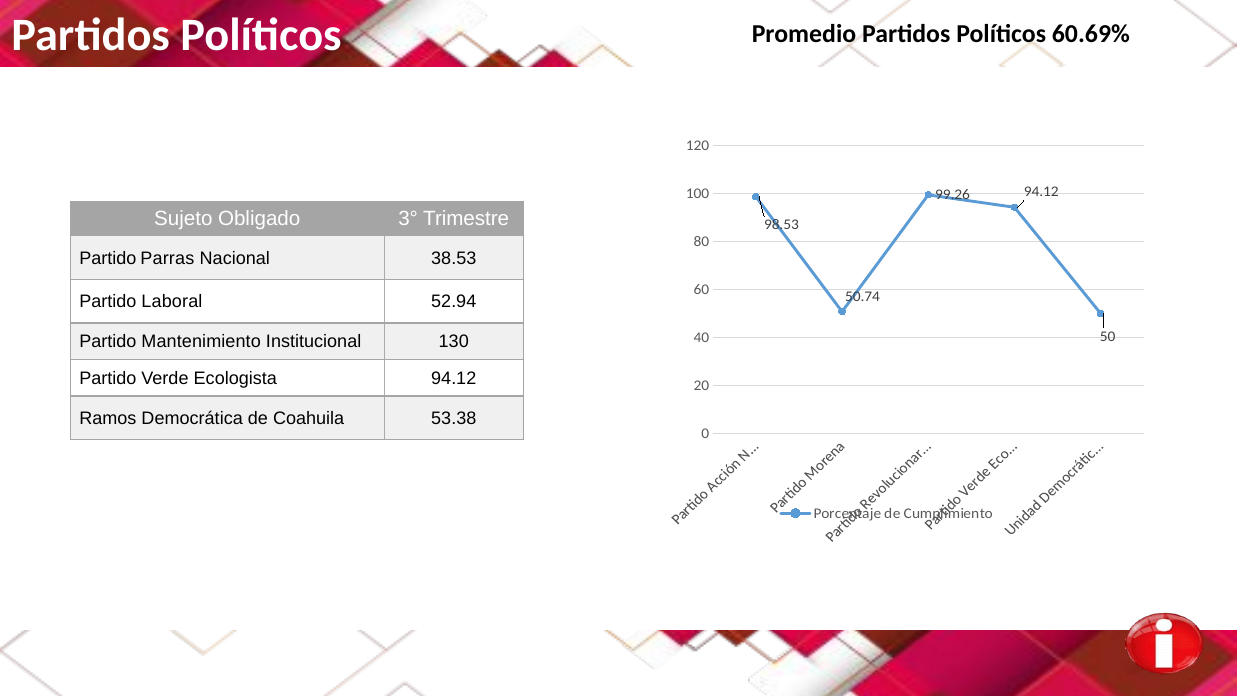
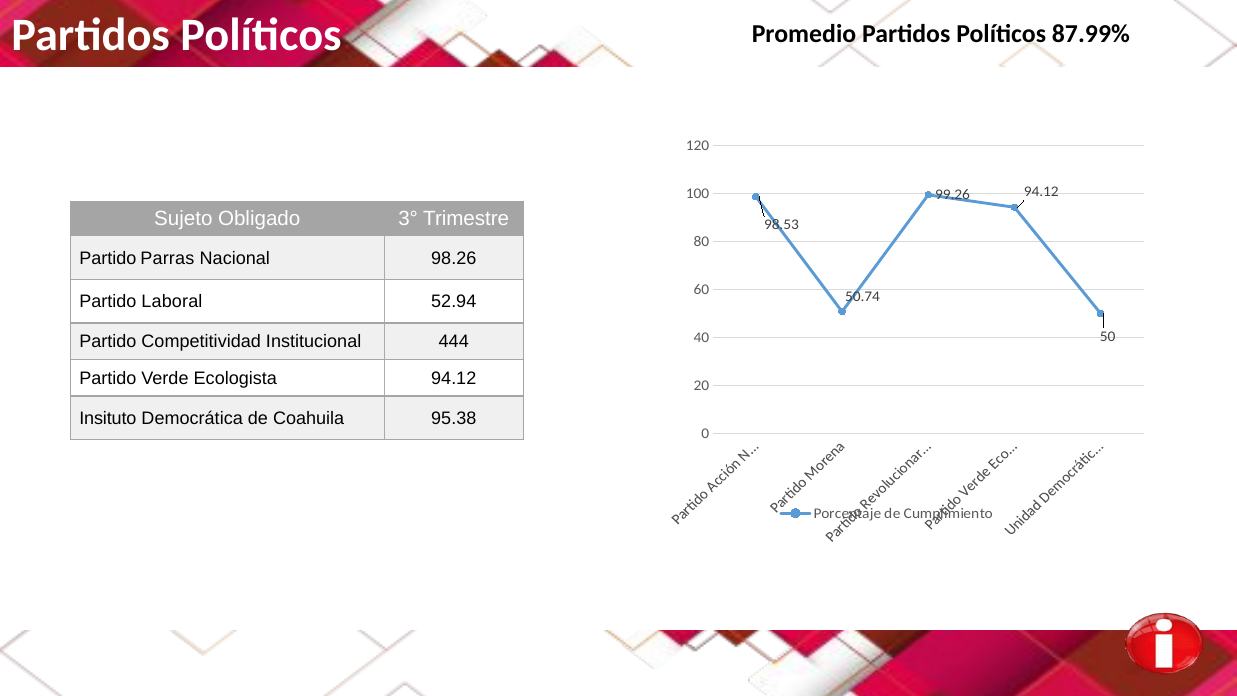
60.69%: 60.69% -> 87.99% (1091, 34)
38.53: 38.53 -> 98.26 (454, 258)
Mantenimiento: Mantenimiento -> Competitividad (201, 342)
130: 130 -> 444 (454, 342)
Ramos: Ramos -> Insituto (108, 419)
53.38: 53.38 -> 95.38 (454, 419)
